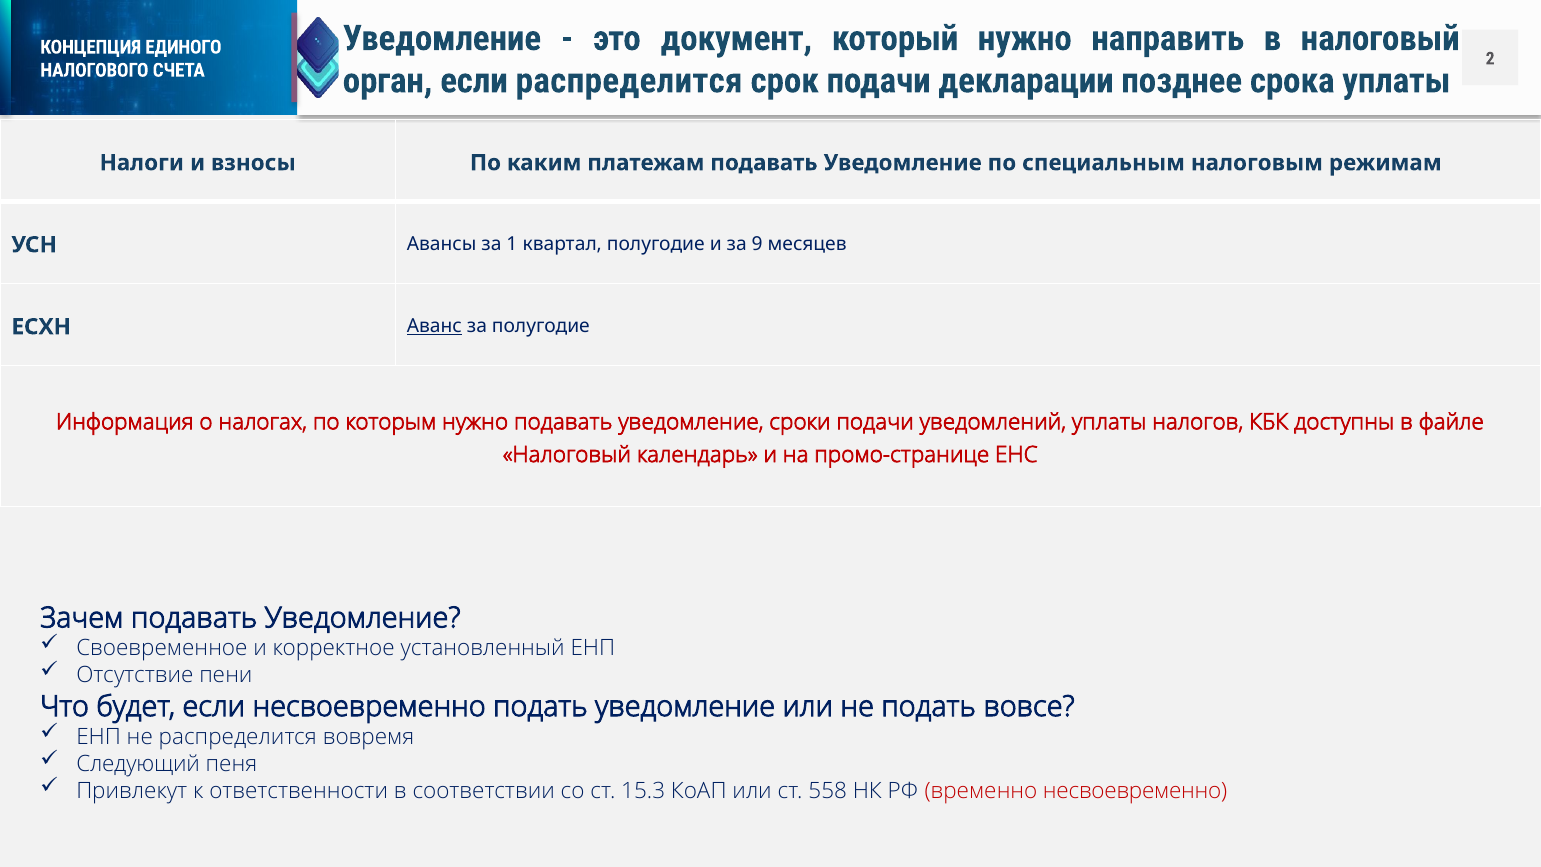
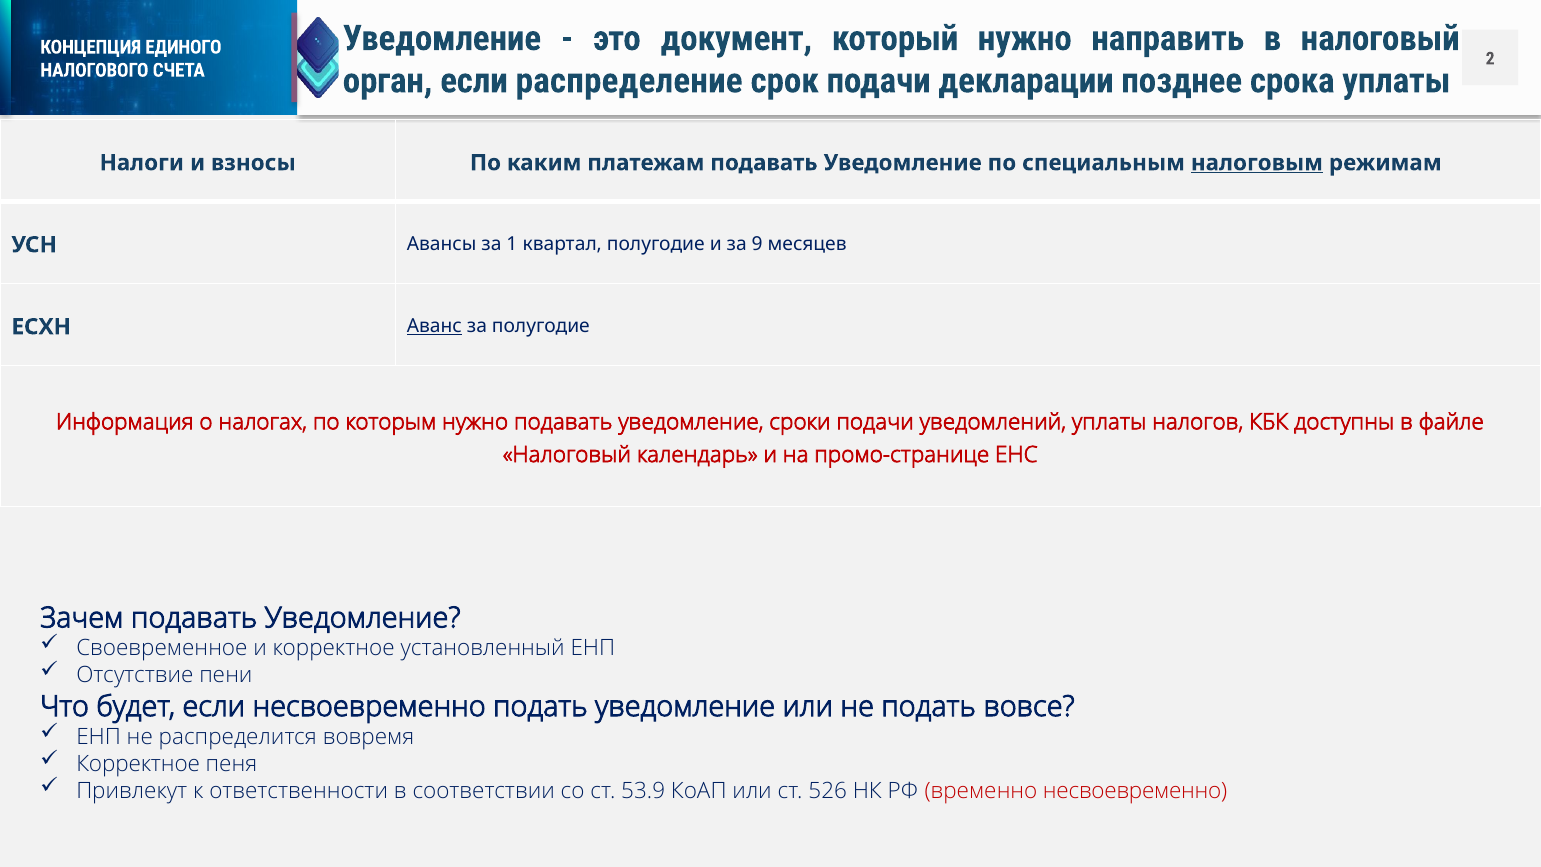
если распределится: распределится -> распределение (629, 81)
налоговым underline: none -> present (1257, 163)
Следующий: Следующий -> Корректное (138, 764)
15.3: 15.3 -> 53.9 (643, 791)
558: 558 -> 526 (828, 791)
